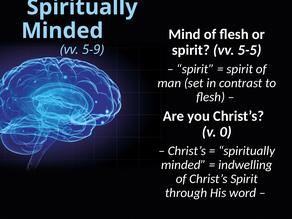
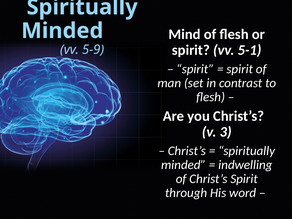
5-5: 5-5 -> 5-1 (250, 50)
0: 0 -> 3 (226, 132)
